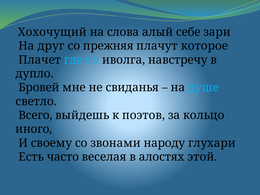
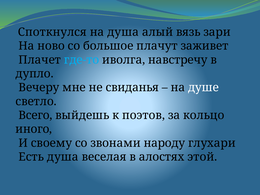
Хохочущий: Хохочущий -> Споткнулся (52, 32)
на слова: слова -> душа (123, 32)
себе: себе -> вязь (188, 32)
друг: друг -> ново (51, 46)
прежняя: прежняя -> большое (108, 46)
которое: которое -> заживет (205, 46)
Бровей: Бровей -> Вечеру (39, 88)
душе colour: light blue -> white (203, 88)
Есть часто: часто -> душа (63, 157)
